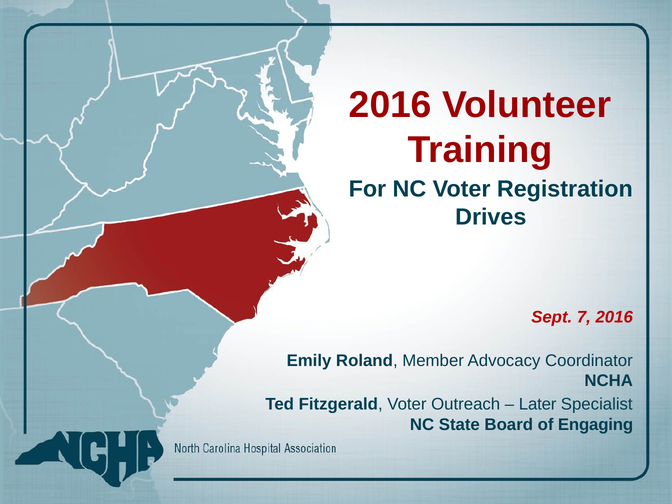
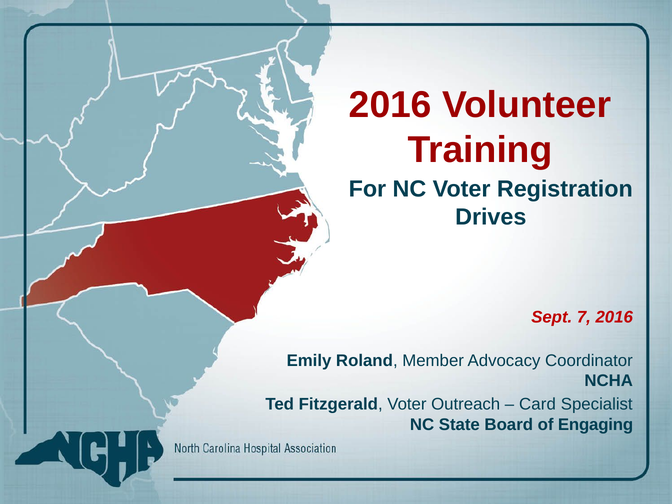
Later: Later -> Card (537, 404)
